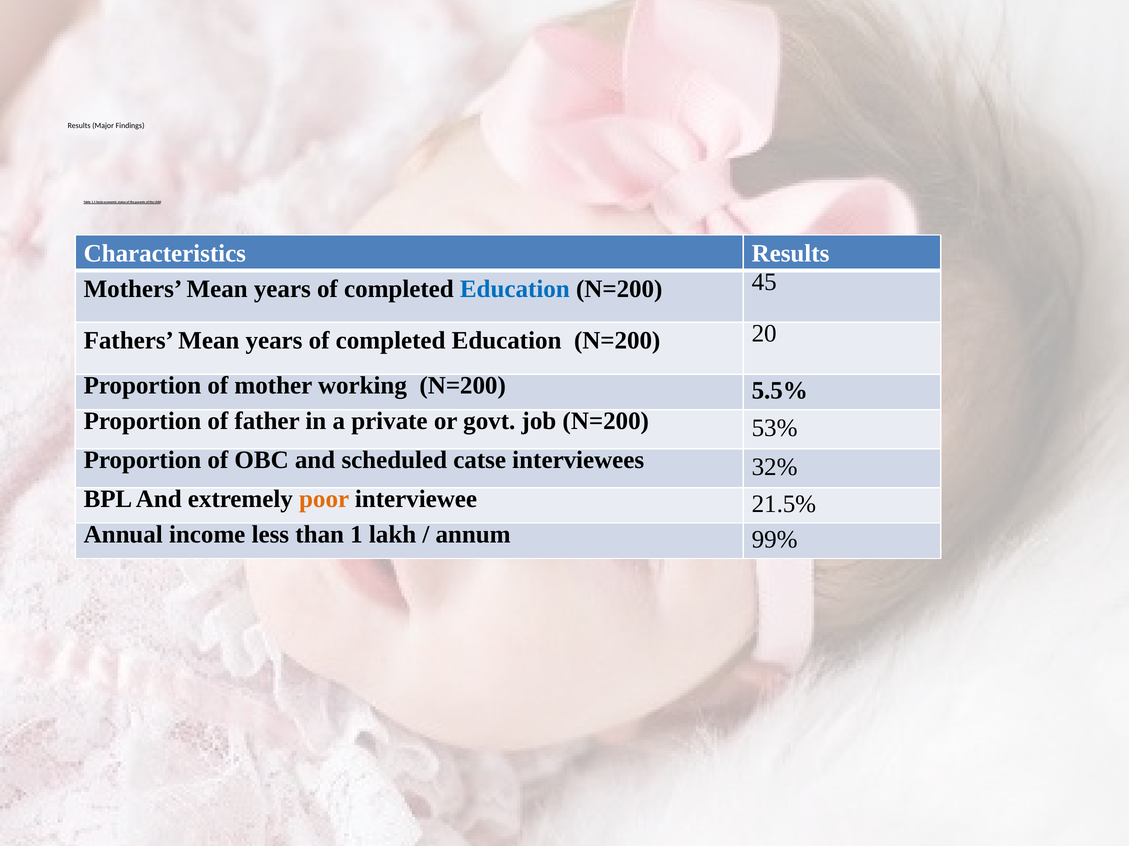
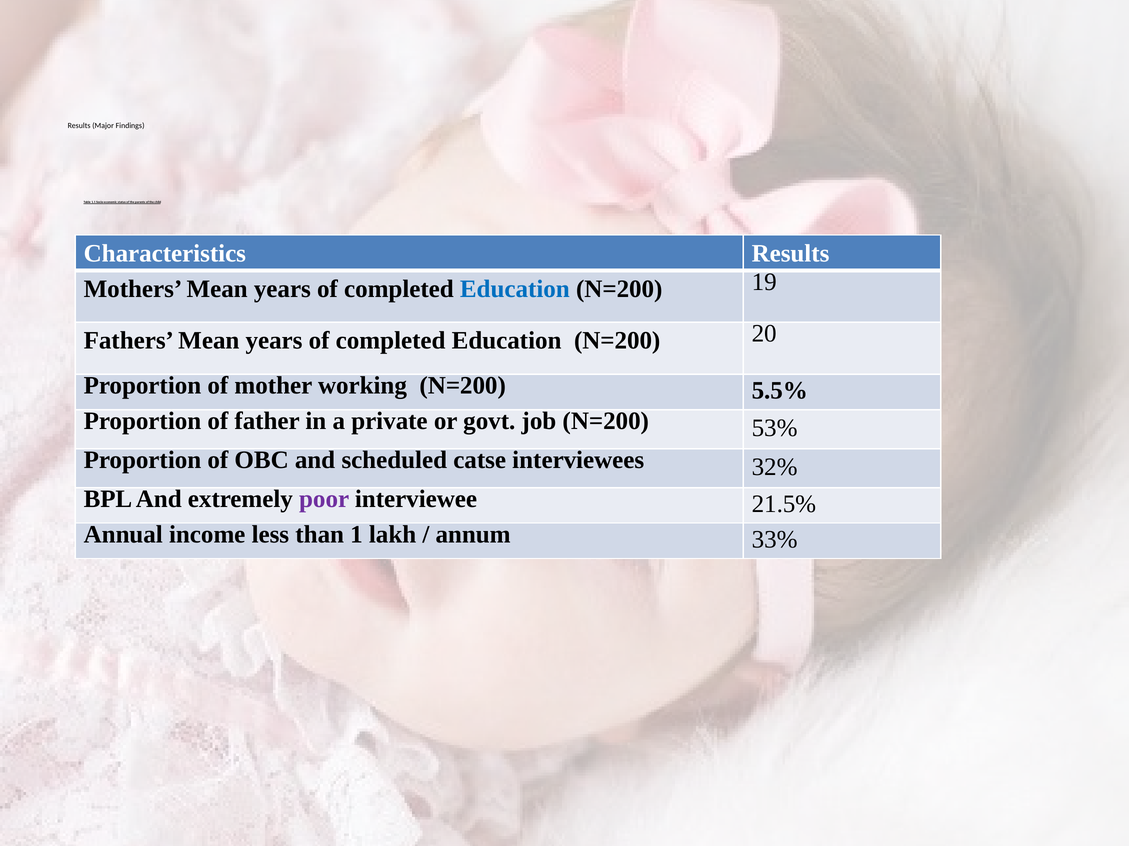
45: 45 -> 19 (764, 282)
poor colour: orange -> purple (324, 499)
99%: 99% -> 33% (775, 540)
